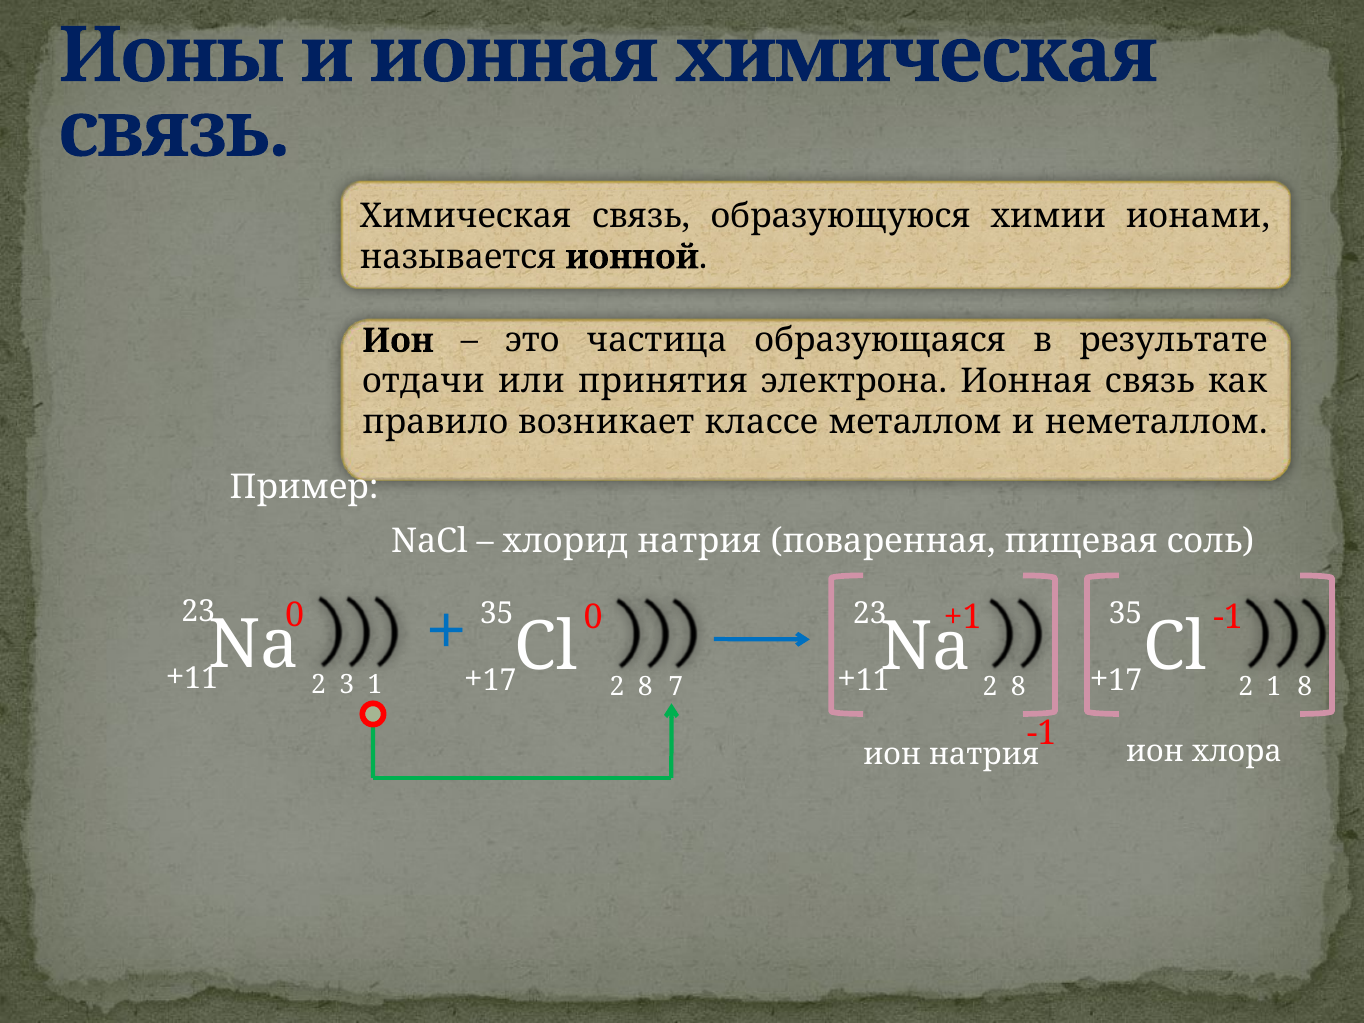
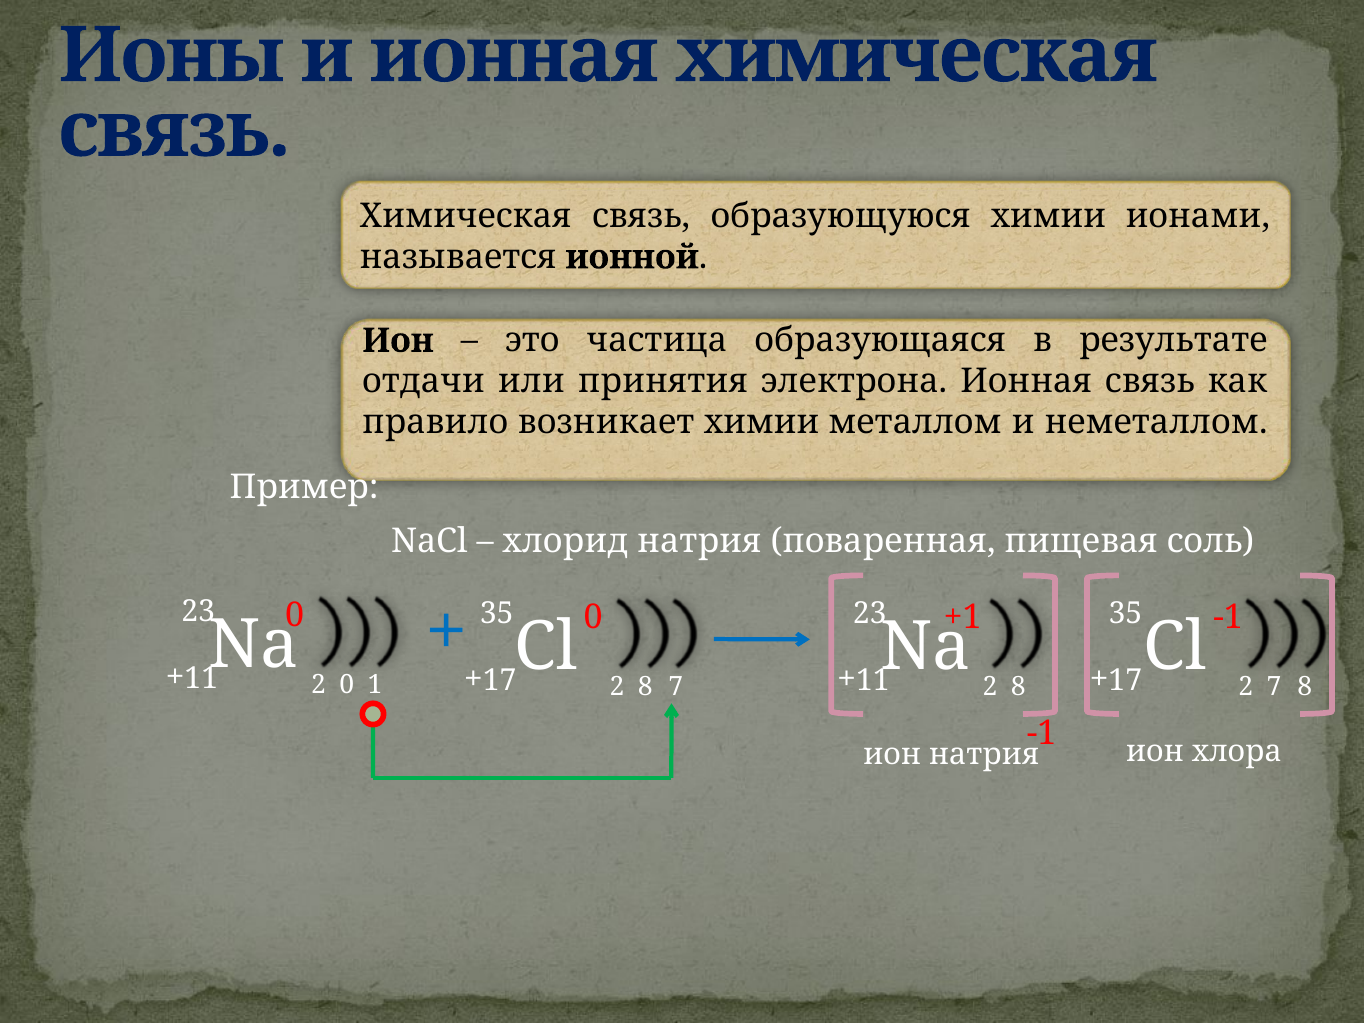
возникает классе: классе -> химии (762, 422)
2 3: 3 -> 0 (347, 685)
2 1: 1 -> 7 (1274, 687)
